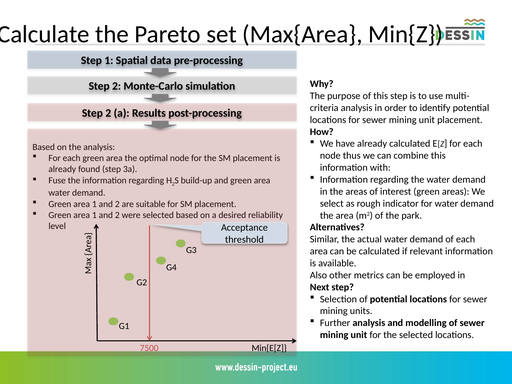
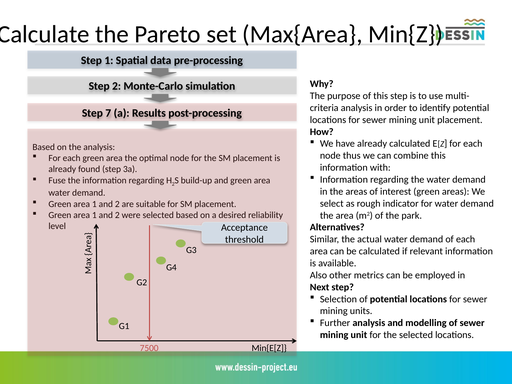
2: 2 -> 7 (108, 113)
